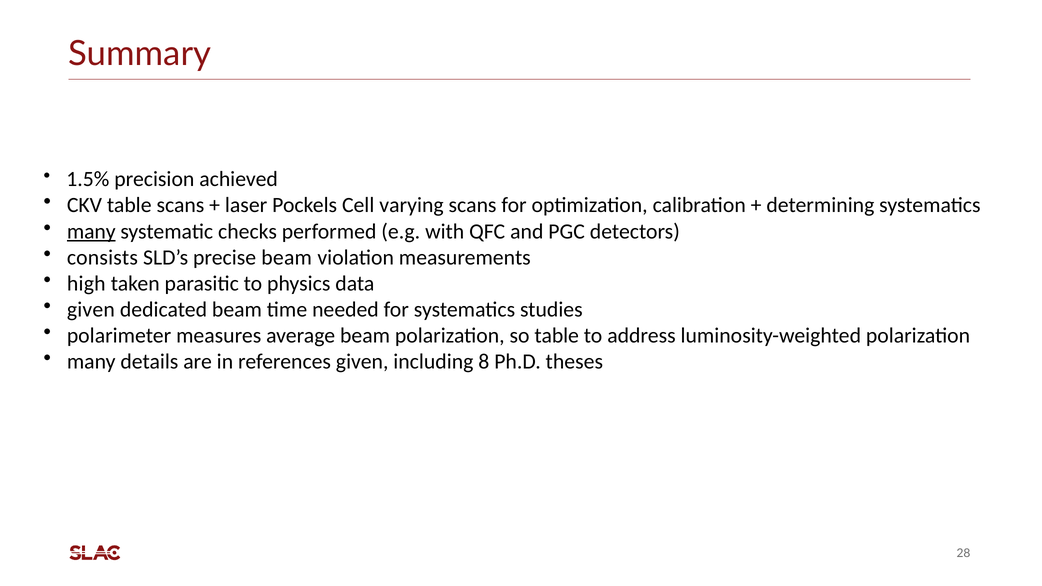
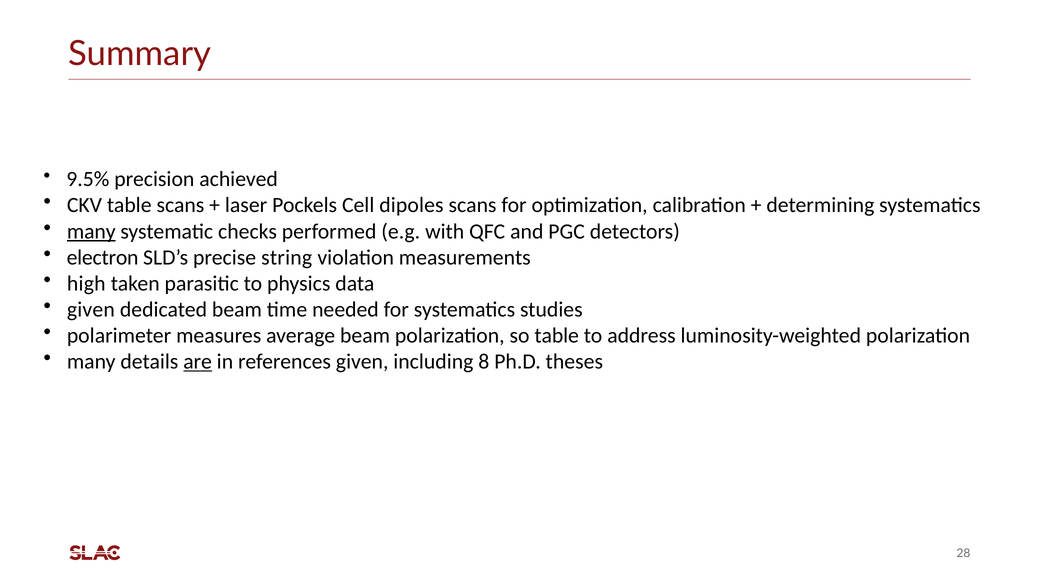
1.5%: 1.5% -> 9.5% (88, 179)
varying: varying -> dipoles (411, 205)
consists: consists -> electron (103, 257)
precise beam: beam -> string (287, 257)
are underline: none -> present (198, 362)
